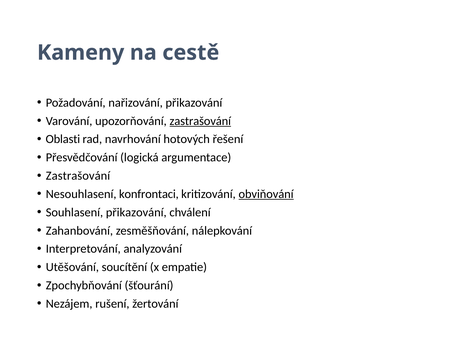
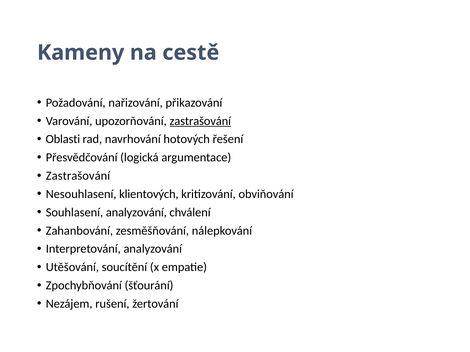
konfrontaci: konfrontaci -> klientových (149, 194)
obviňování underline: present -> none (266, 194)
Souhlasení přikazování: přikazování -> analyzování (136, 213)
